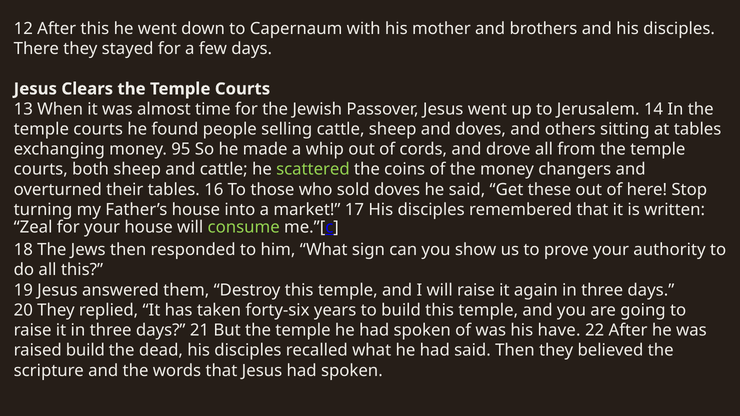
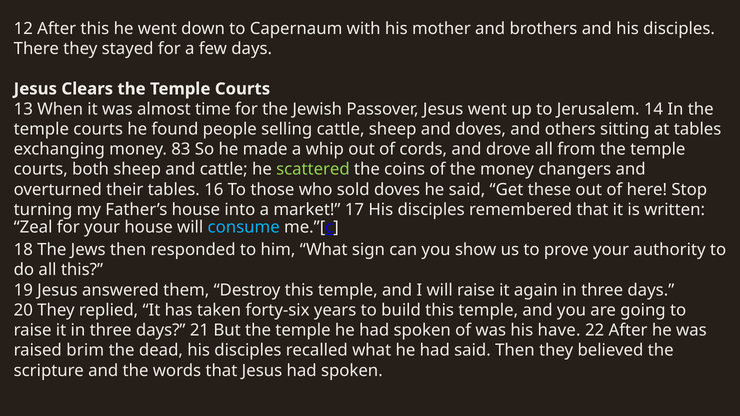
95: 95 -> 83 (181, 149)
consume colour: light green -> light blue (244, 227)
raised build: build -> brim (85, 351)
